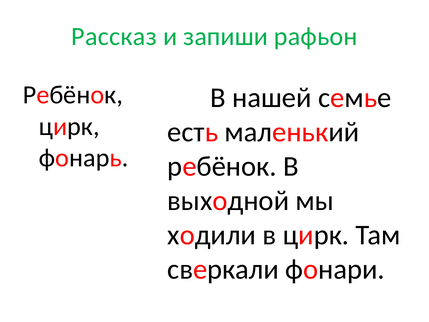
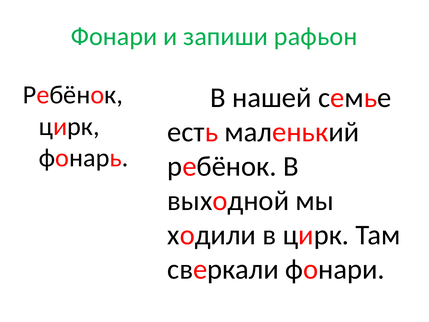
Рассказ: Рассказ -> Фонари (114, 36)
